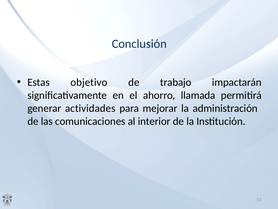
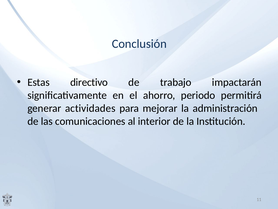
objetivo: objetivo -> directivo (89, 82)
llamada: llamada -> periodo (198, 95)
